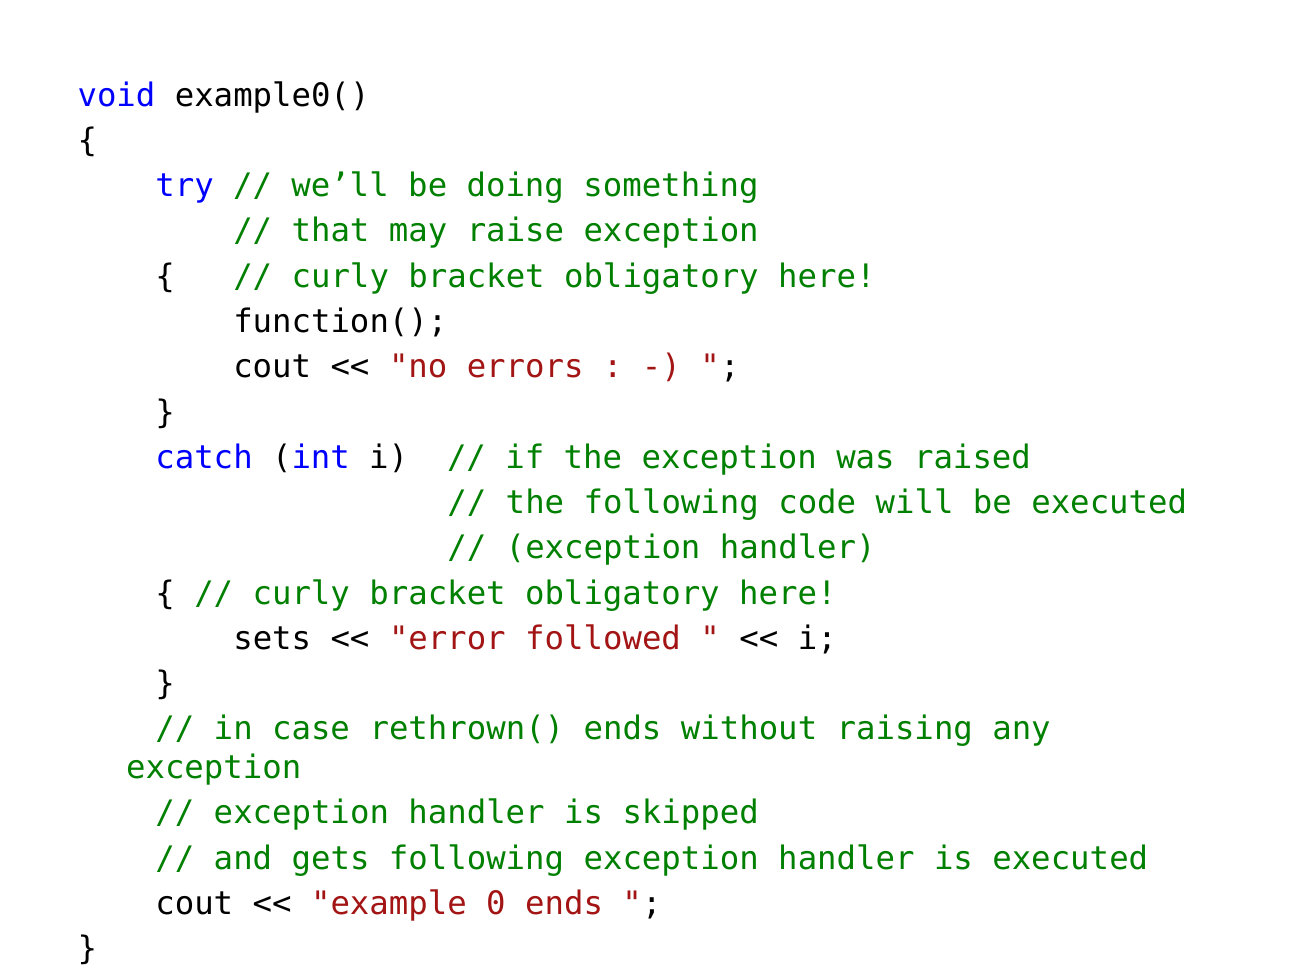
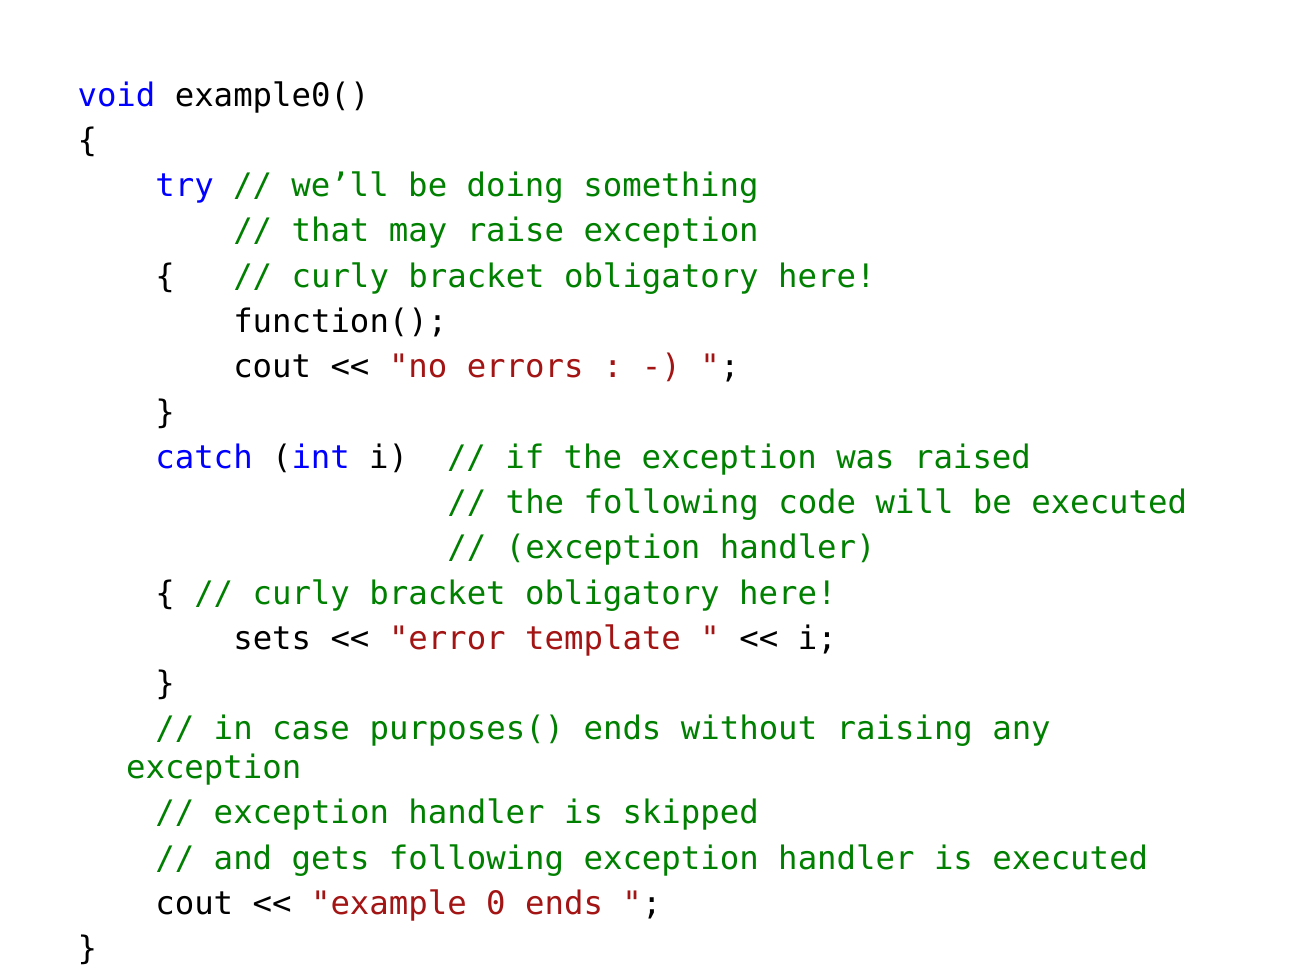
followed: followed -> template (603, 639)
rethrown(: rethrown( -> purposes( (467, 730)
